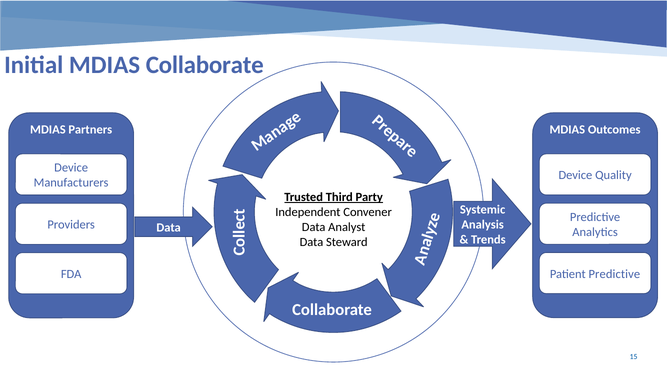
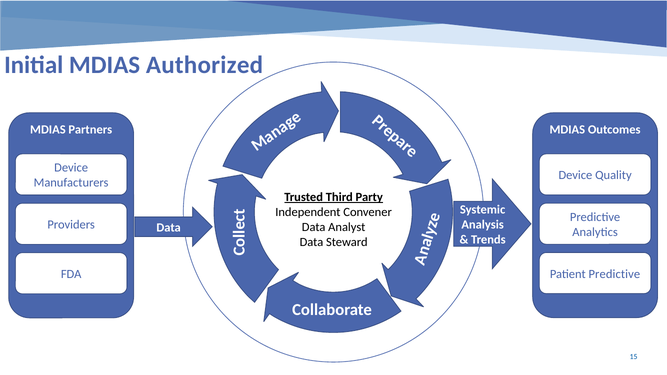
MDIAS Collaborate: Collaborate -> Authorized (205, 65)
